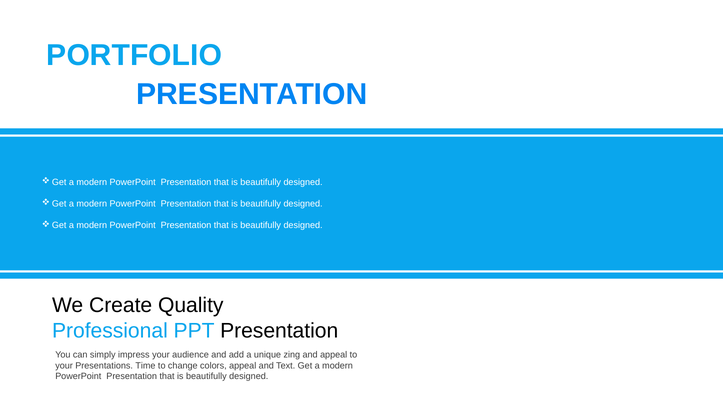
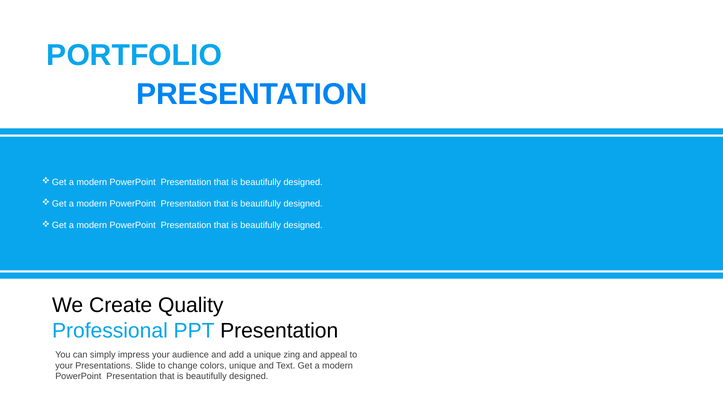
Time: Time -> Slide (145, 365)
colors appeal: appeal -> unique (243, 365)
